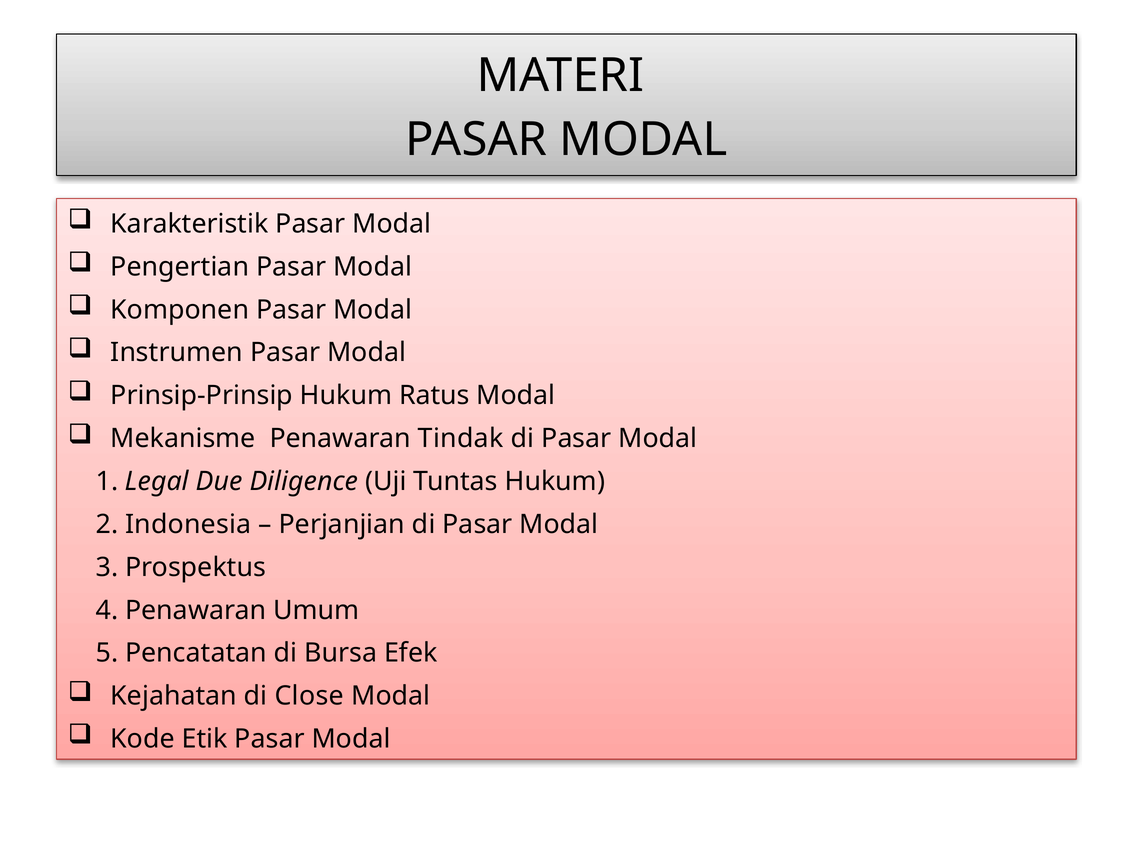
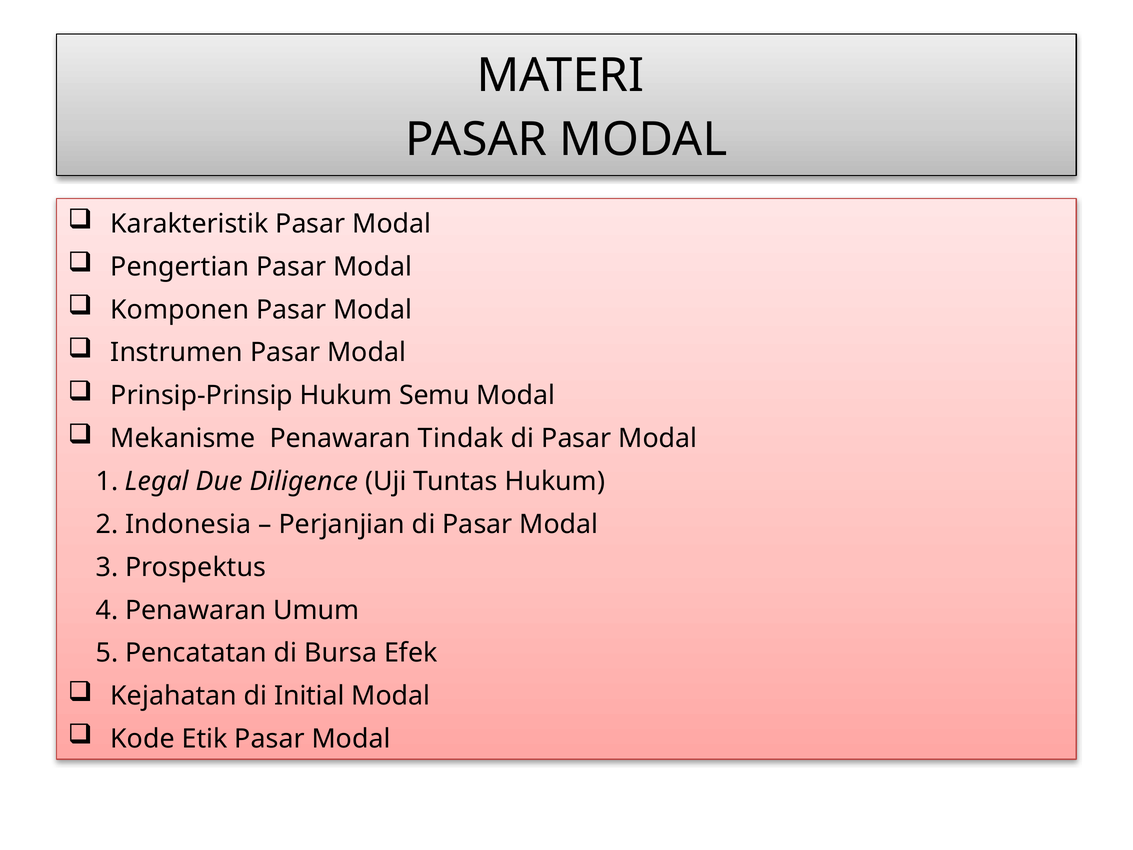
Ratus: Ratus -> Semu (434, 395)
Close: Close -> Initial (309, 696)
